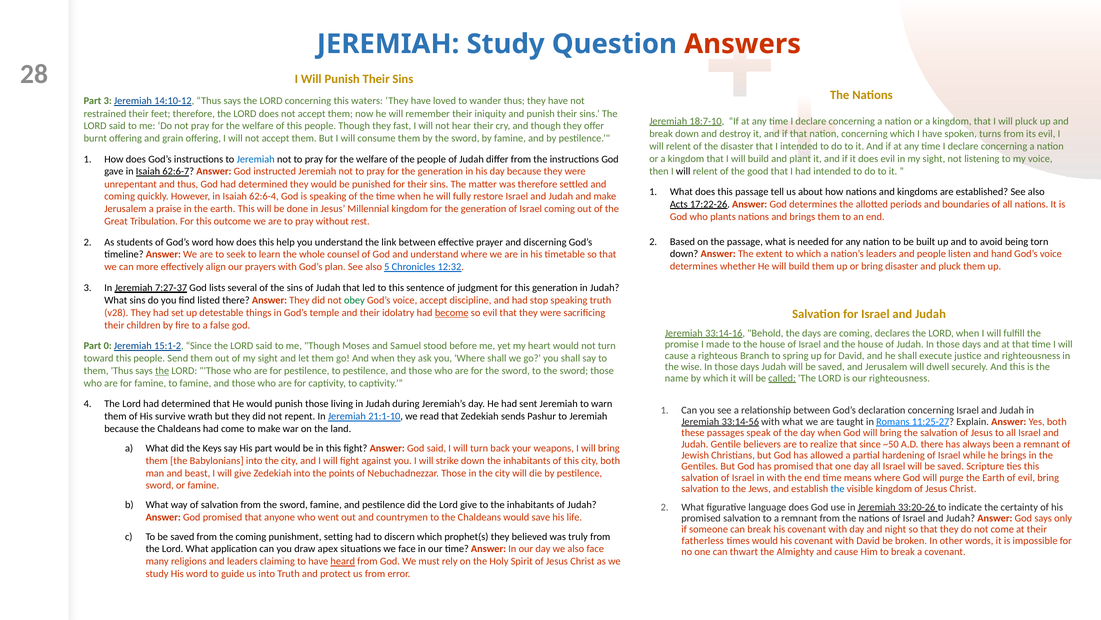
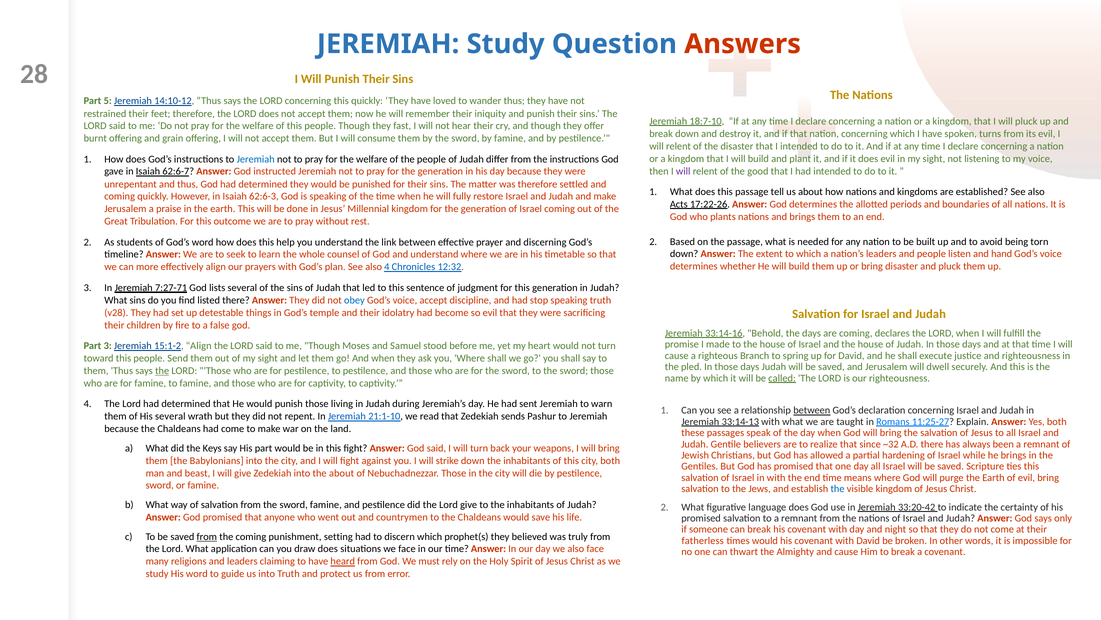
Part 3: 3 -> 5 (108, 101)
this waters: waters -> quickly (367, 101)
will colour: black -> purple (683, 171)
62:6-4: 62:6-4 -> 62:6-3 (264, 196)
also 5: 5 -> 4 (387, 267)
7:27-37: 7:27-37 -> 7:27-71 (171, 288)
obey colour: green -> blue (354, 300)
become underline: present -> none (452, 312)
Part 0: 0 -> 3 (108, 346)
15:1-2 Since: Since -> Align (199, 346)
wise: wise -> pled (691, 367)
between underline: none -> present (812, 410)
His survive: survive -> several (170, 416)
33:14-56: 33:14-56 -> 33:14-13 (740, 421)
~50: ~50 -> ~32 (891, 444)
the points: points -> about (342, 473)
33:20-26: 33:20-26 -> 33:20-42 (917, 507)
from underline: none -> present (207, 536)
draw apex: apex -> does (328, 549)
